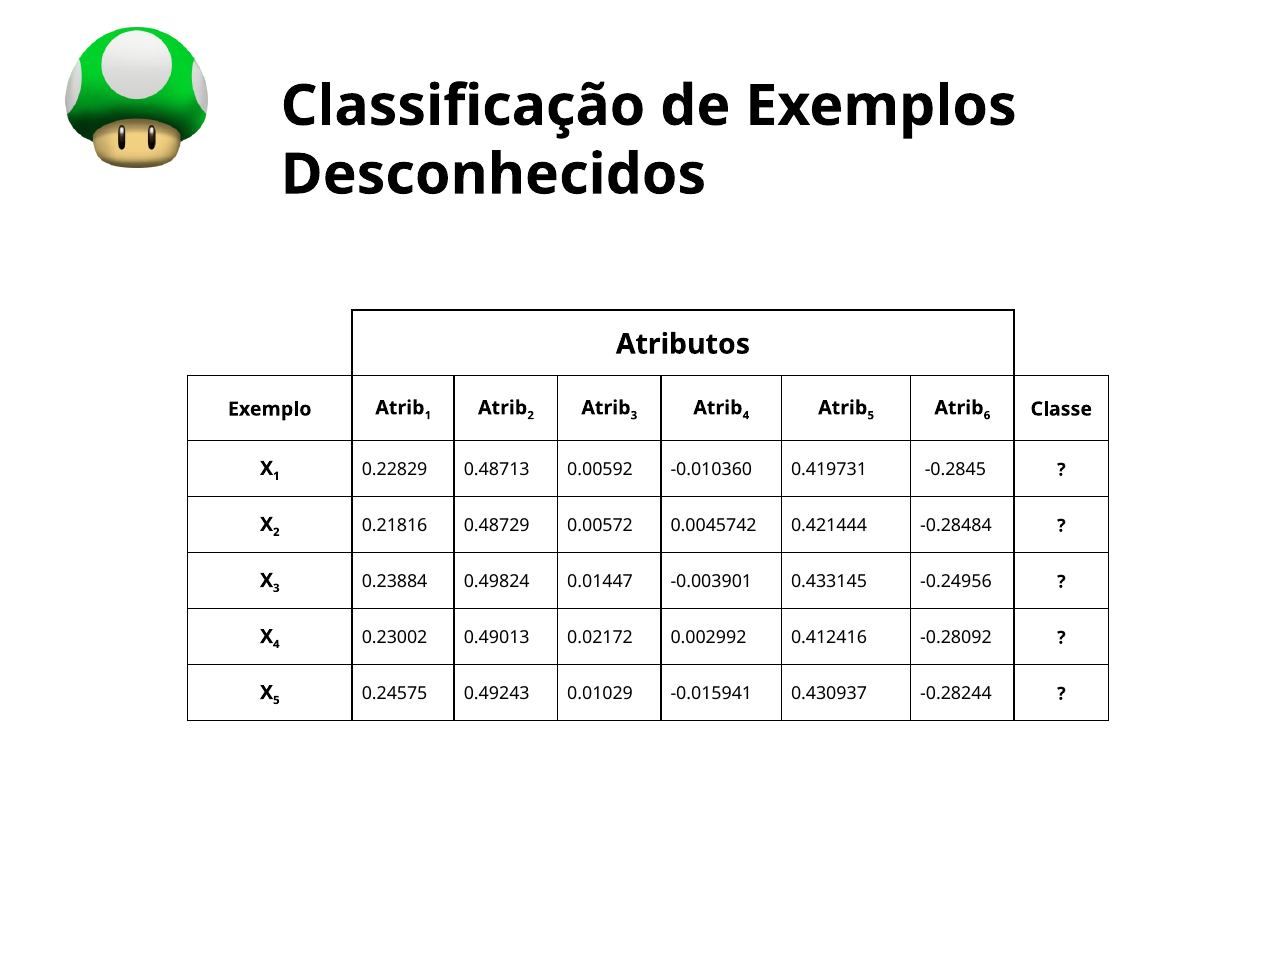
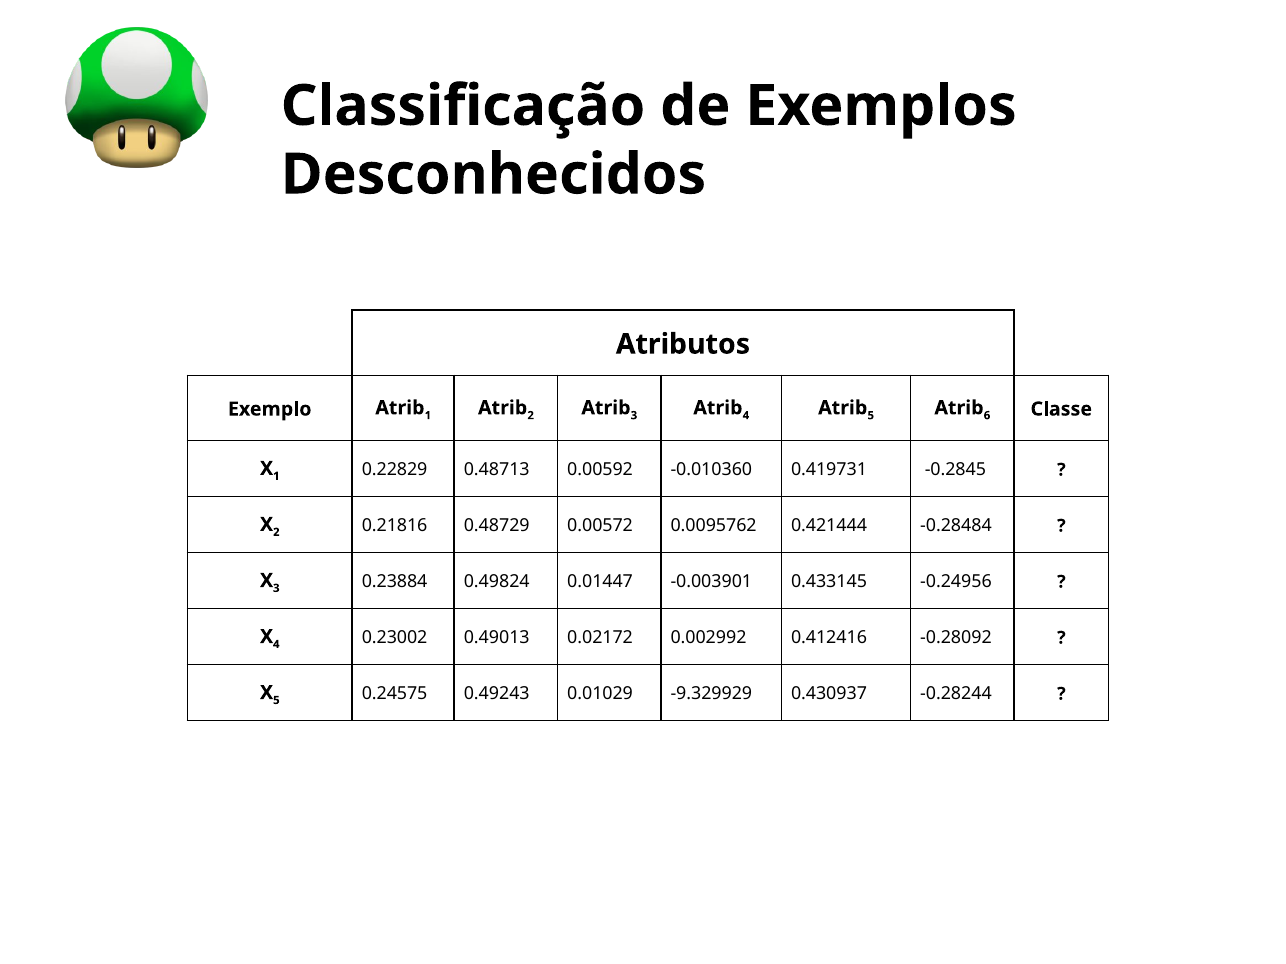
0.0045742: 0.0045742 -> 0.0095762 (714, 526)
-0.015941: -0.015941 -> -9.329929 (711, 694)
